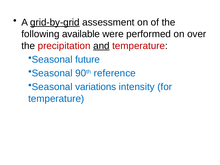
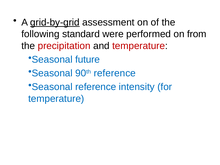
available: available -> standard (81, 34)
over: over -> from (197, 34)
and underline: present -> none (101, 46)
Seasonal variations: variations -> reference (96, 87)
